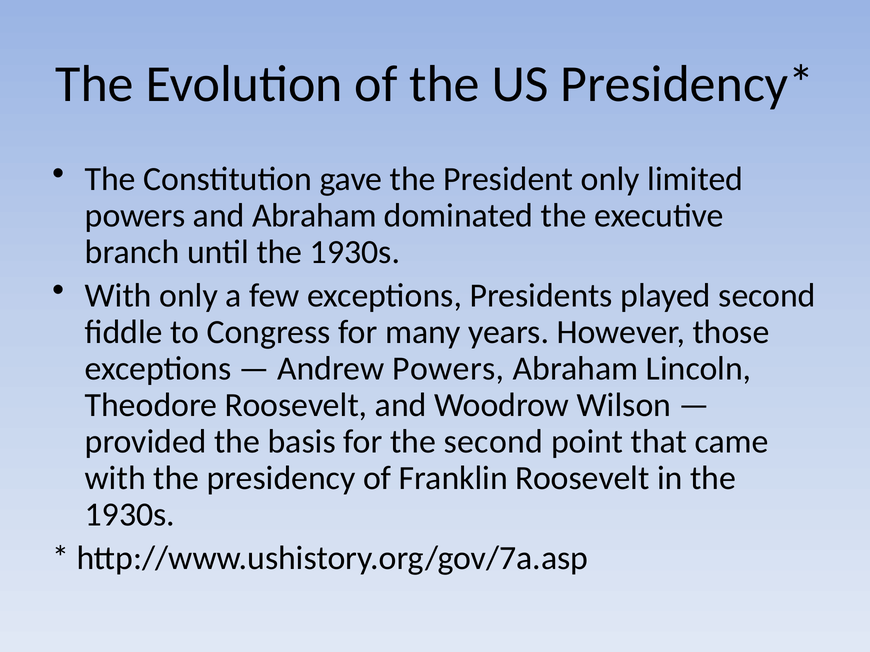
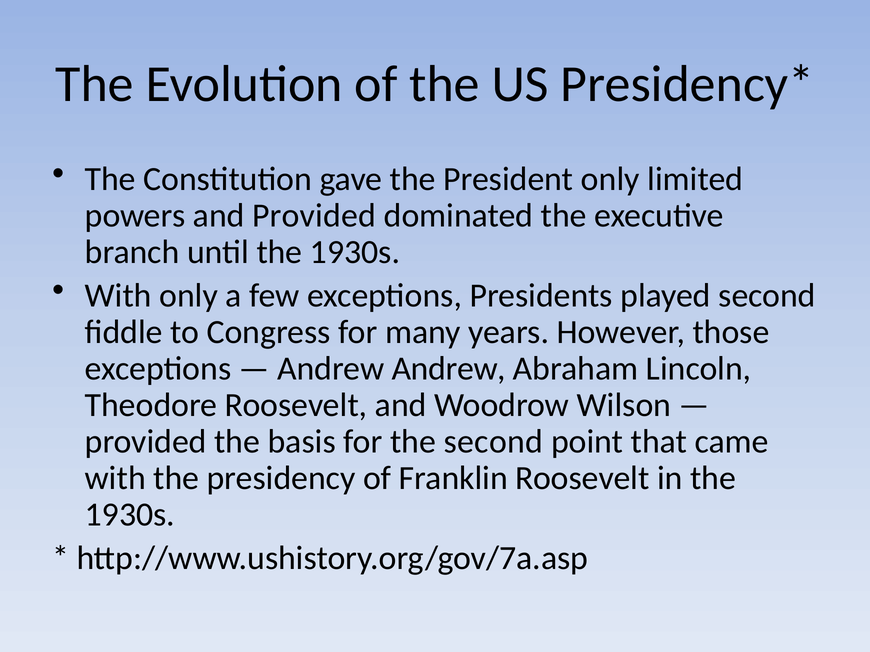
and Abraham: Abraham -> Provided (314, 216)
Andrew Powers: Powers -> Andrew (449, 369)
